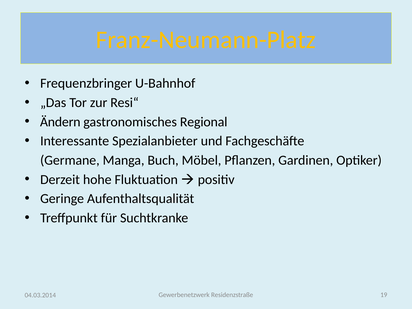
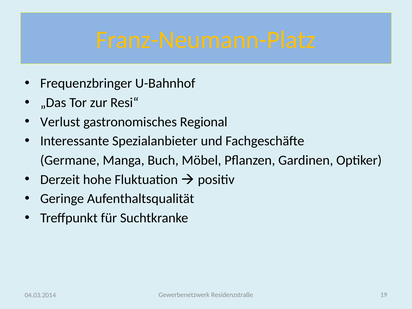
Ändern: Ändern -> Verlust (60, 122)
